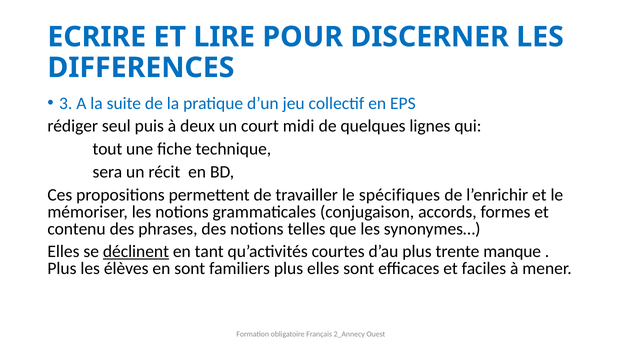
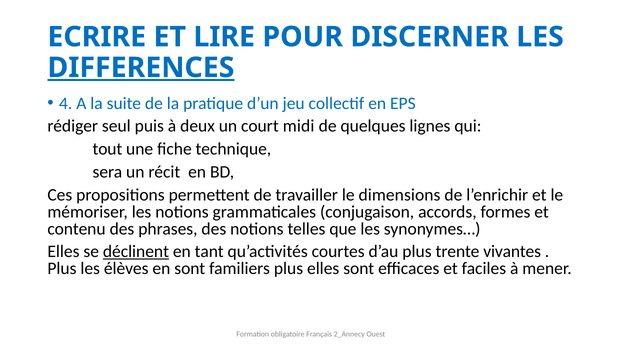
DIFFERENCES underline: none -> present (141, 68)
3: 3 -> 4 (66, 103)
spécifiques: spécifiques -> dimensions (400, 195)
manque: manque -> vivantes (512, 252)
